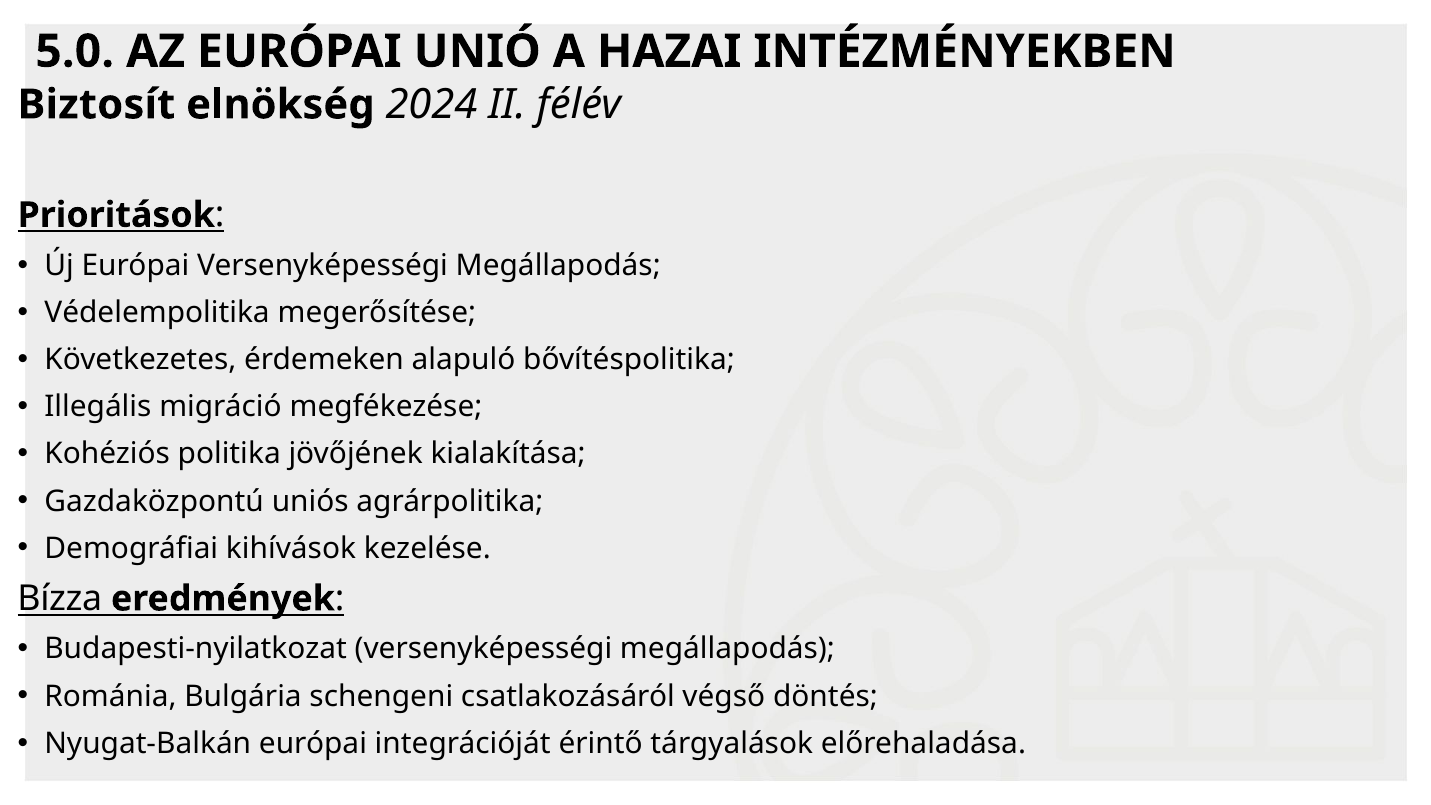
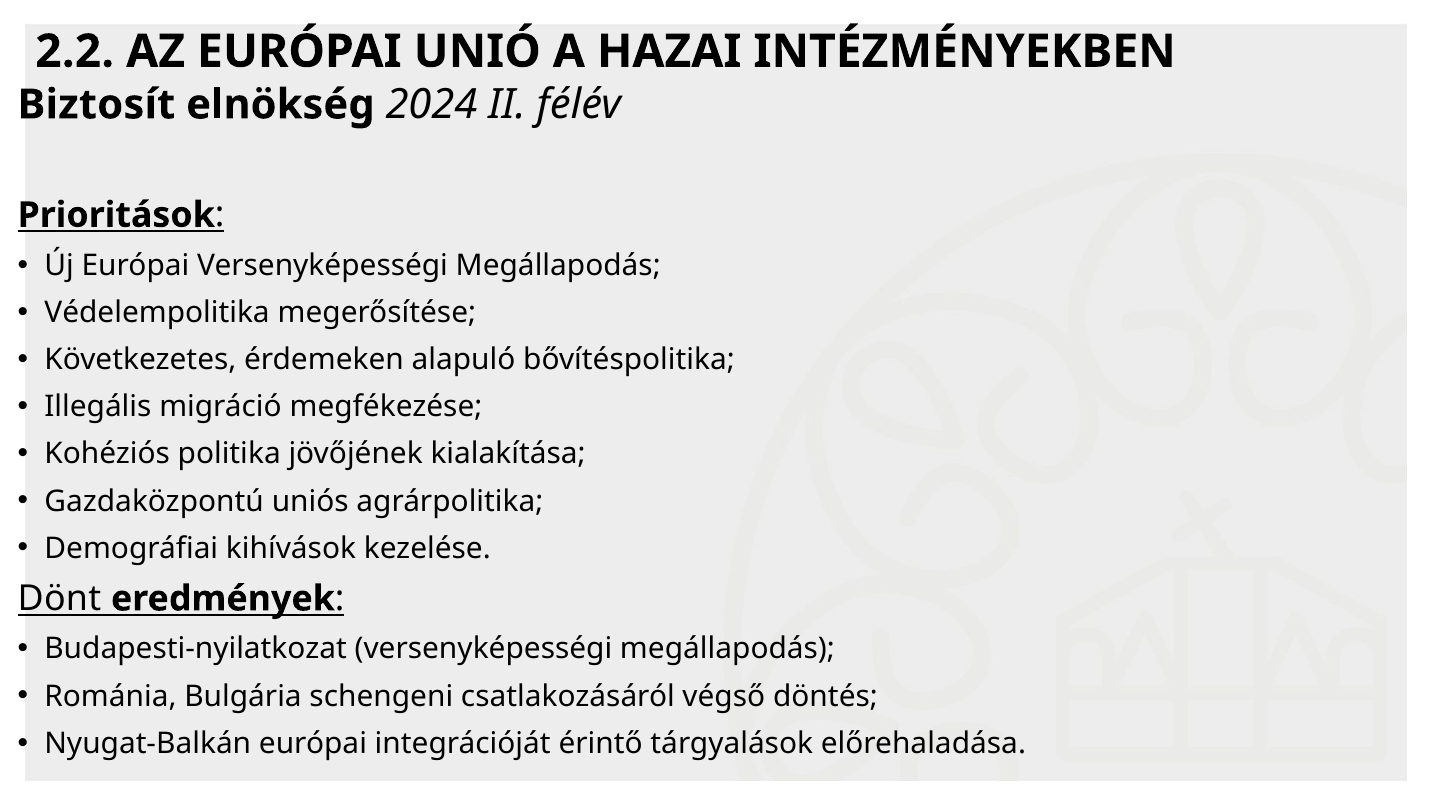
5.0: 5.0 -> 2.2 (75, 51)
Bízza: Bízza -> Dönt (59, 599)
